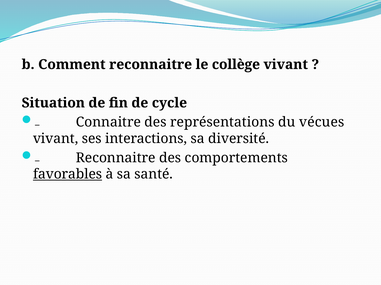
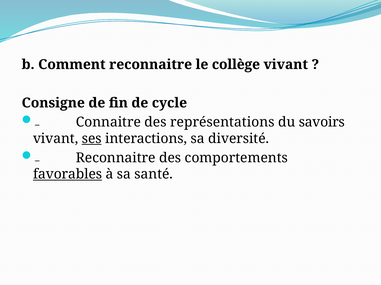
Situation: Situation -> Consigne (53, 103)
vécues: vécues -> savoirs (322, 122)
ses underline: none -> present (92, 139)
